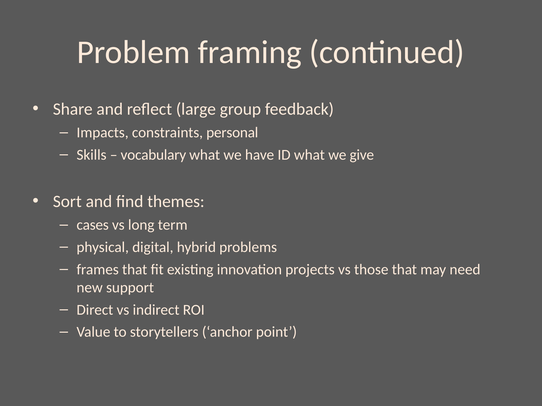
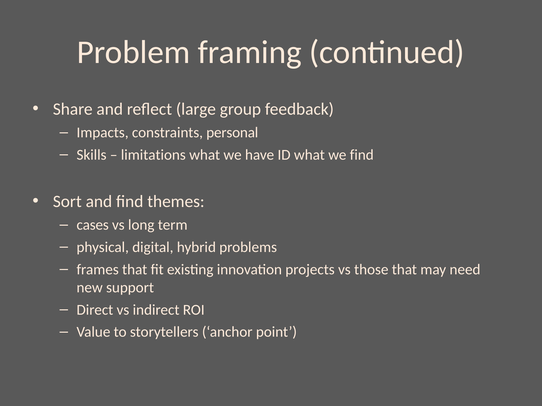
vocabulary: vocabulary -> limitations (153, 155)
we give: give -> find (362, 155)
